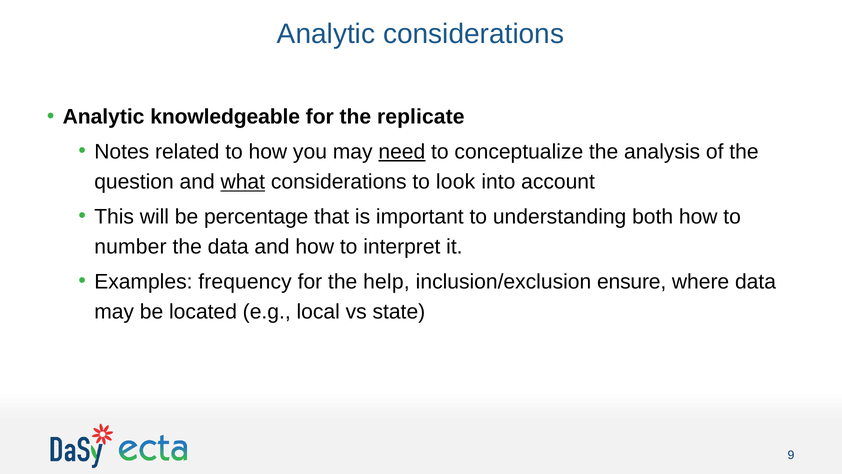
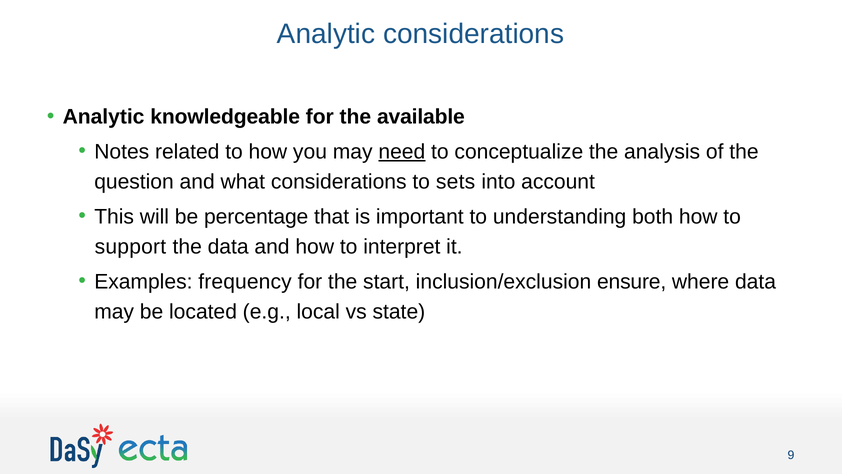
replicate: replicate -> available (421, 117)
what underline: present -> none (243, 182)
look: look -> sets (456, 182)
number: number -> support (130, 247)
help: help -> start (387, 281)
